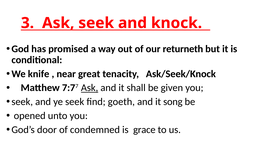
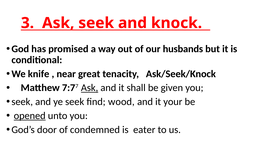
returneth: returneth -> husbands (183, 49)
goeth: goeth -> wood (121, 102)
song: song -> your (173, 102)
opened underline: none -> present (30, 116)
grace: grace -> eater (144, 130)
